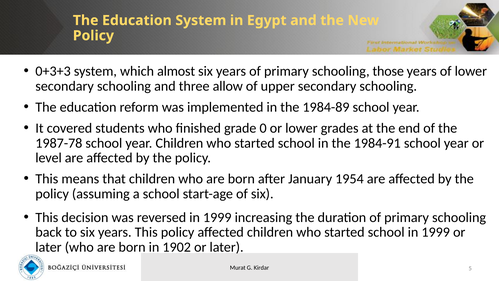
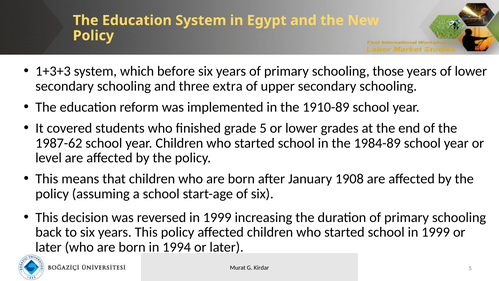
0+3+3: 0+3+3 -> 1+3+3 (53, 71)
almost: almost -> before (176, 71)
allow: allow -> extra (228, 86)
1984-89: 1984-89 -> 1910-89 (326, 107)
grade 0: 0 -> 5 (263, 128)
1987-78: 1987-78 -> 1987-62 (59, 143)
1984-91: 1984-91 -> 1984-89 (377, 143)
1954: 1954 -> 1908 (349, 179)
1902: 1902 -> 1994 (177, 247)
